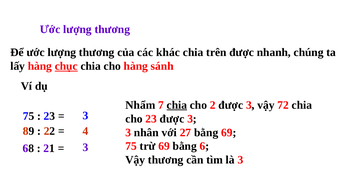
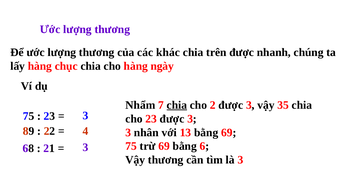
chục underline: present -> none (66, 66)
sánh: sánh -> ngày (162, 66)
72: 72 -> 35 (283, 105)
27: 27 -> 13 (185, 132)
